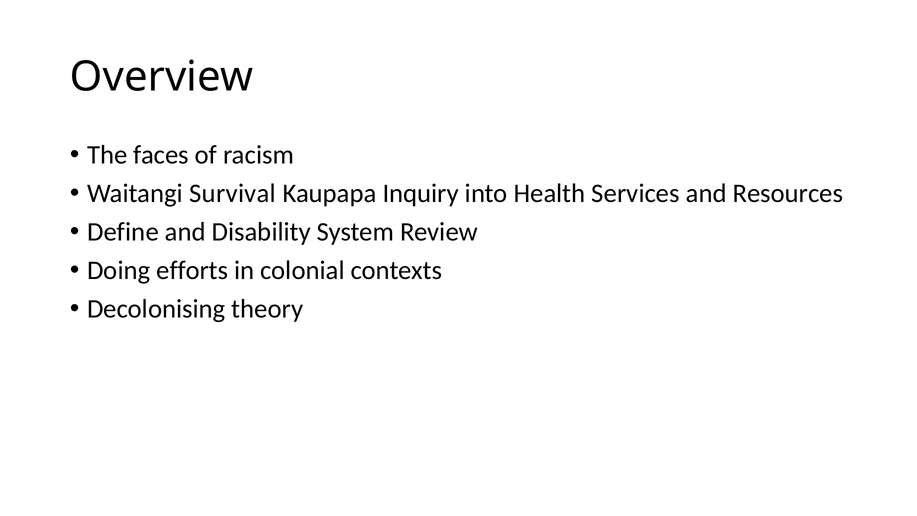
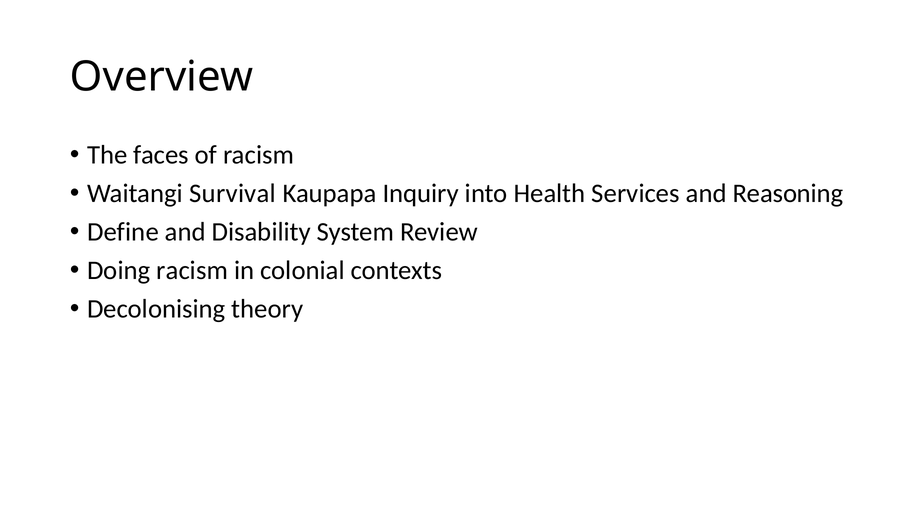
Resources: Resources -> Reasoning (788, 193)
Doing efforts: efforts -> racism (192, 270)
